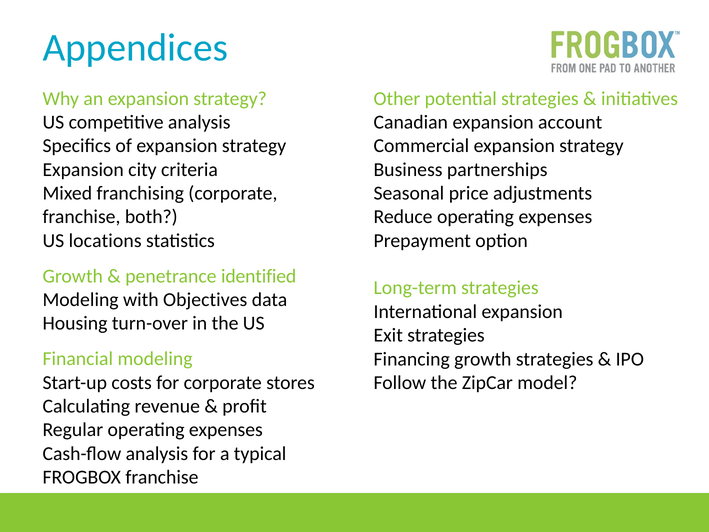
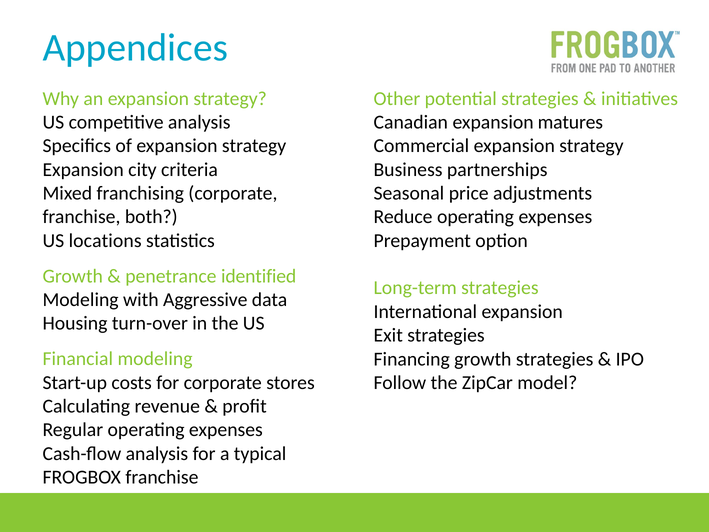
account: account -> matures (570, 122)
Objectives: Objectives -> Aggressive (205, 300)
